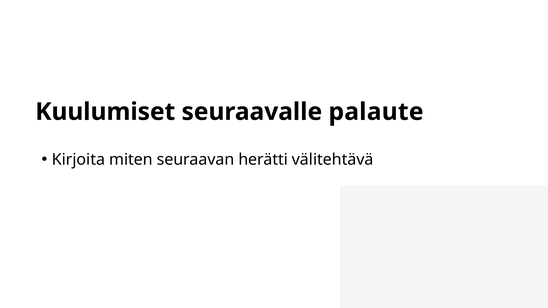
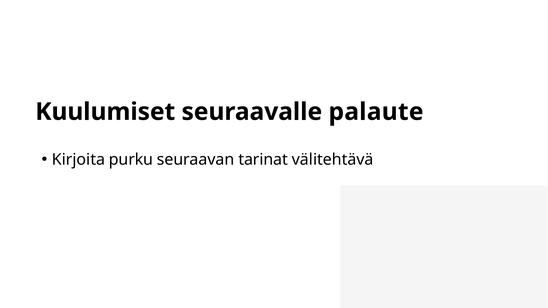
miten: miten -> purku (131, 160)
herätti: herätti -> tarinat (263, 160)
